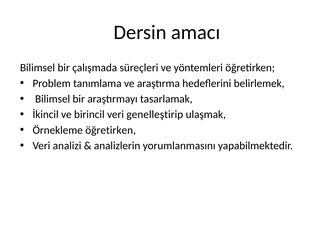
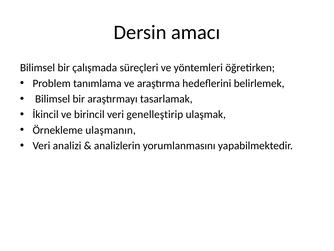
Örnekleme öğretirken: öğretirken -> ulaşmanın (111, 130)
